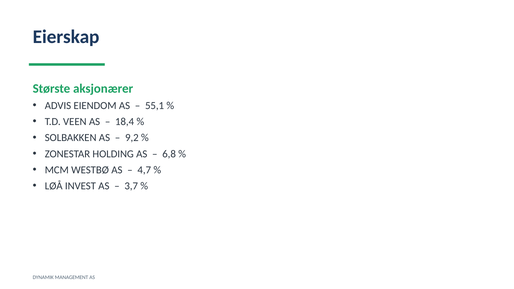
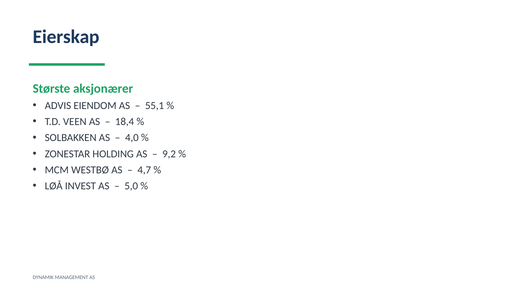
9,2: 9,2 -> 4,0 (132, 138)
6,8: 6,8 -> 9,2 (169, 154)
3,7: 3,7 -> 5,0 (131, 186)
